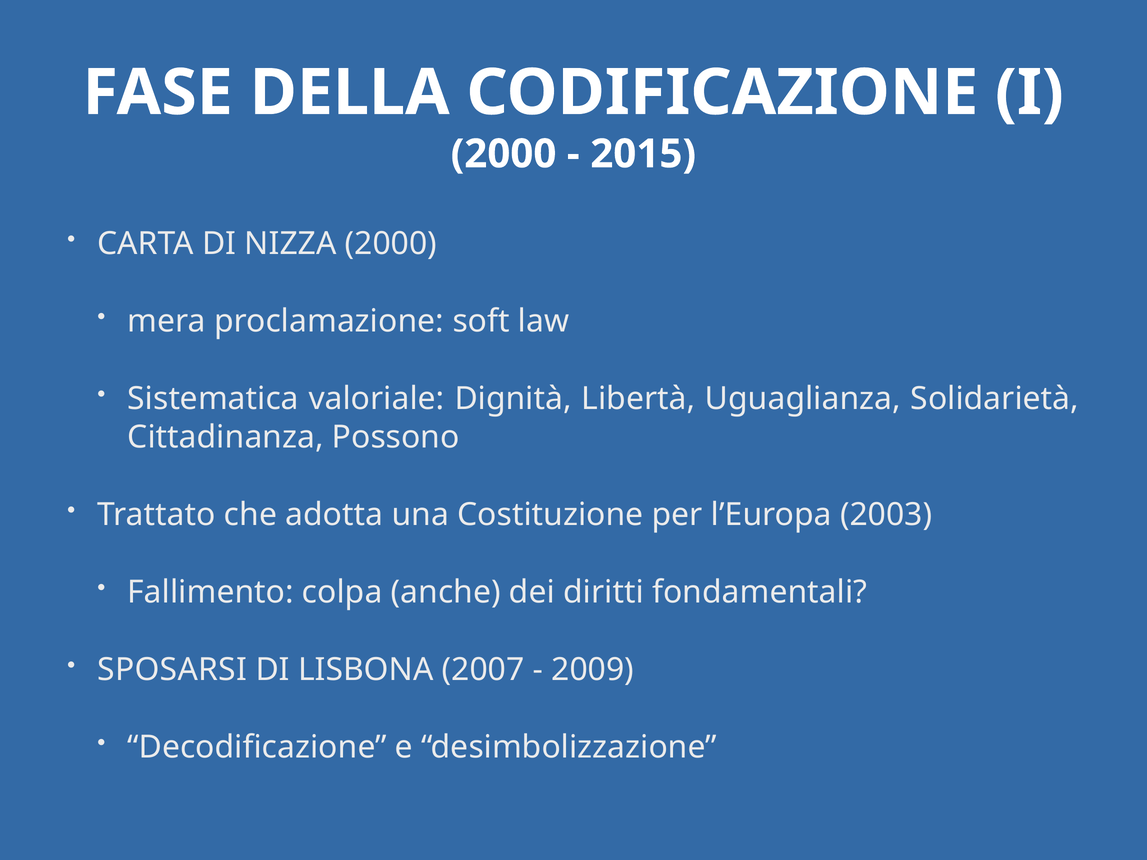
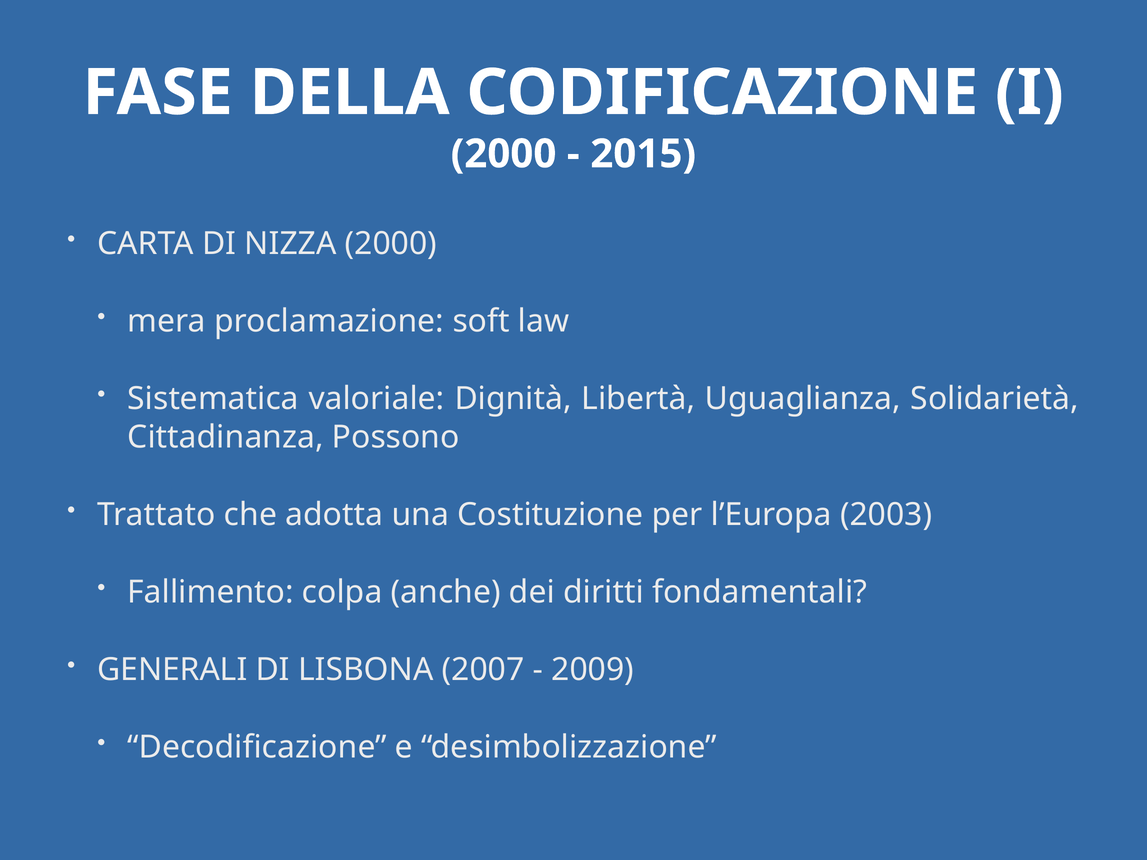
SPOSARSI: SPOSARSI -> GENERALI (172, 670)
